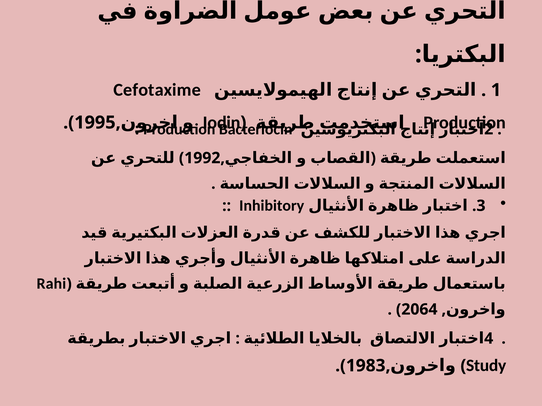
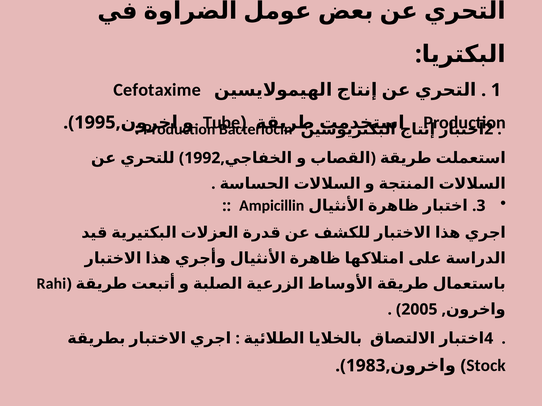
Iodin: Iodin -> Tube (222, 123)
Inhibitory: Inhibitory -> Ampicillin (272, 206)
2064: 2064 -> 2005 (419, 310)
Study: Study -> Stock (486, 366)
